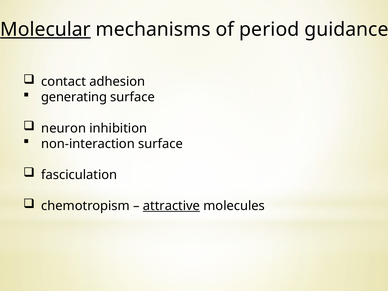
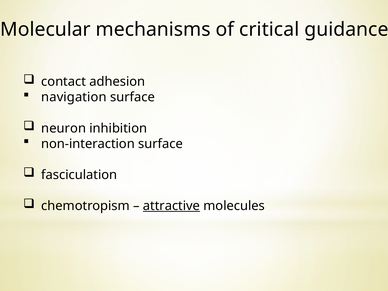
Molecular underline: present -> none (45, 29)
period: period -> critical (269, 29)
generating: generating -> navigation (74, 97)
